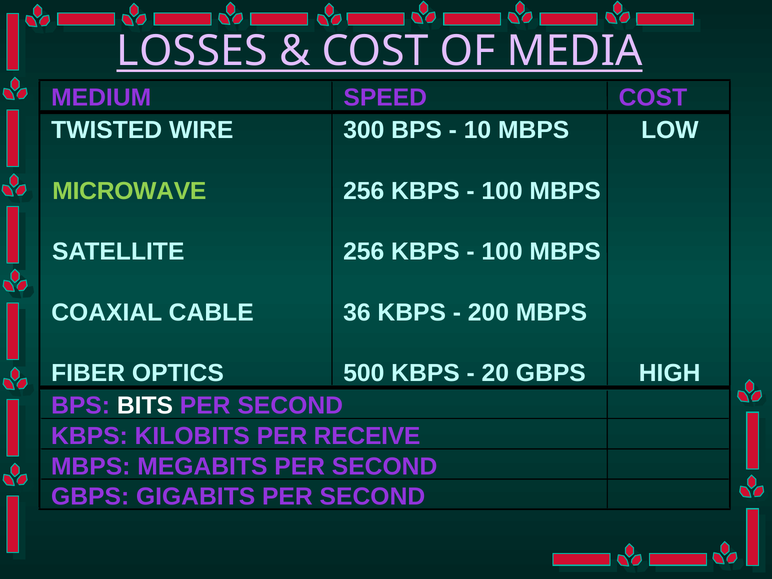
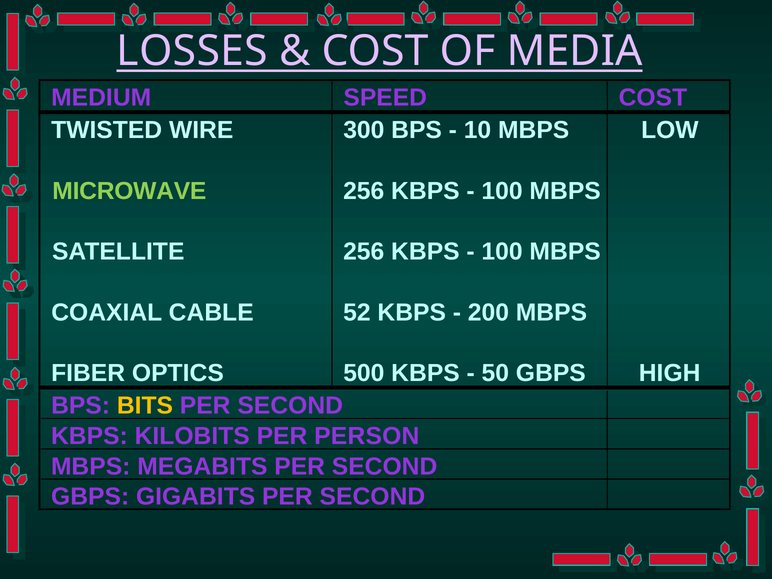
36: 36 -> 52 (357, 313)
20: 20 -> 50 (495, 373)
BITS colour: white -> yellow (145, 406)
RECEIVE: RECEIVE -> PERSON (367, 436)
